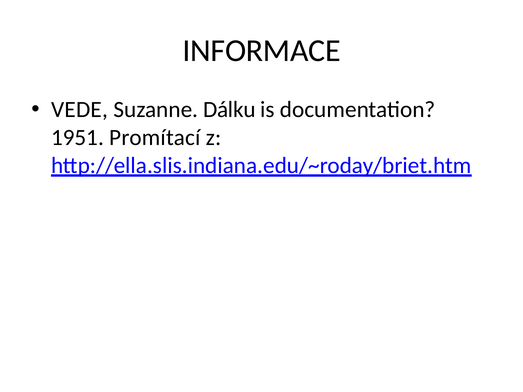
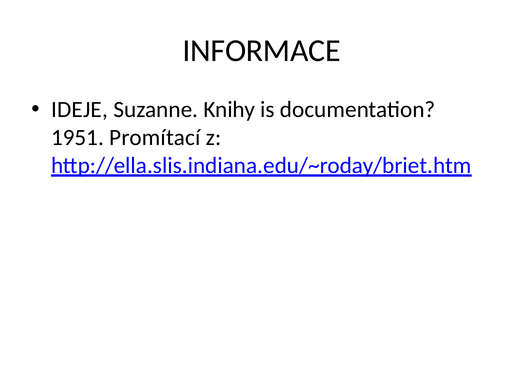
VEDE: VEDE -> IDEJE (79, 110)
Dálku: Dálku -> Knihy (229, 110)
